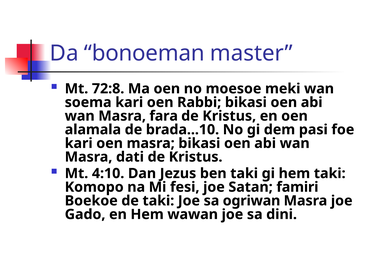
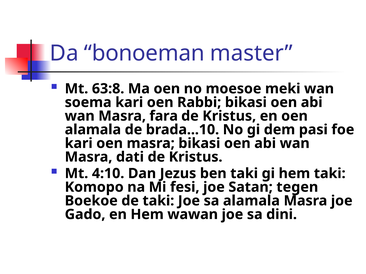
72:8: 72:8 -> 63:8 (108, 89)
famiri: famiri -> tegen (297, 187)
sa ogriwan: ogriwan -> alamala (251, 201)
